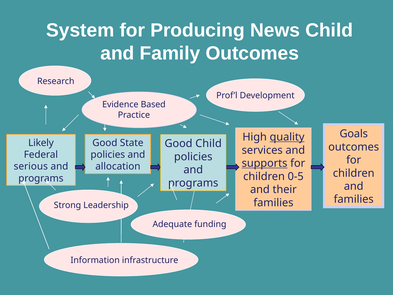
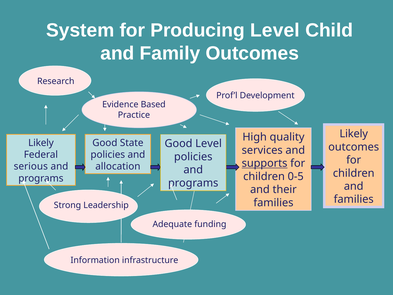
Producing News: News -> Level (275, 30)
Goals: Goals -> Likely (354, 134)
quality underline: present -> none (287, 137)
Good Child: Child -> Level (209, 144)
